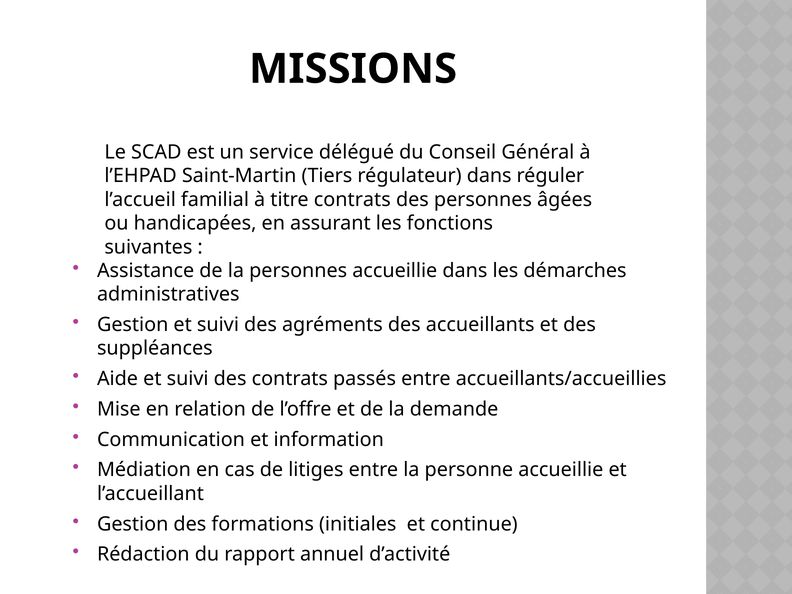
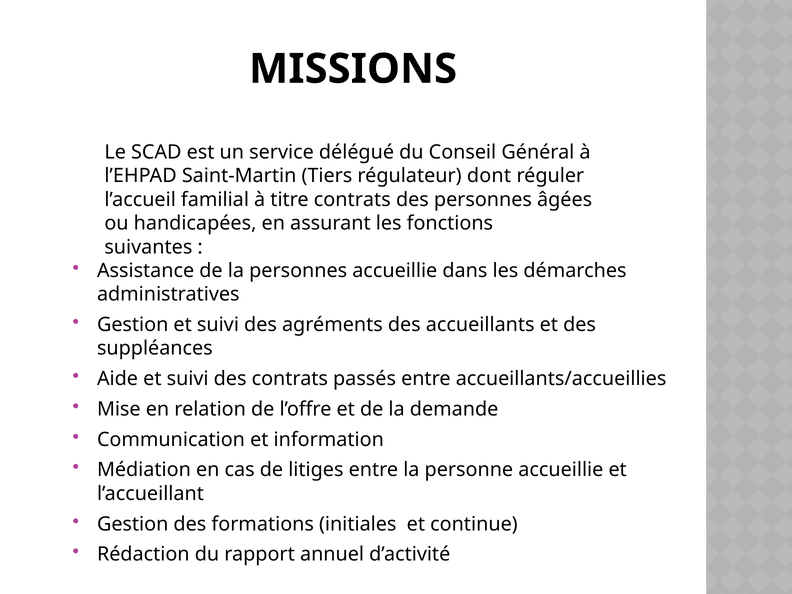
régulateur dans: dans -> dont (489, 176)
